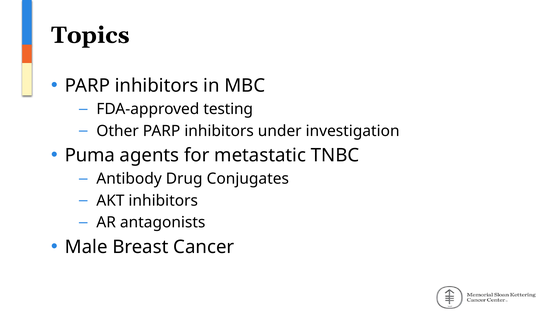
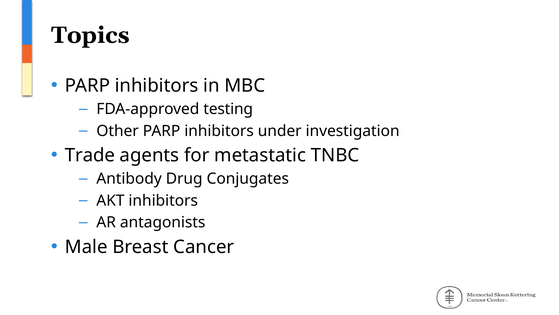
Puma: Puma -> Trade (90, 155)
